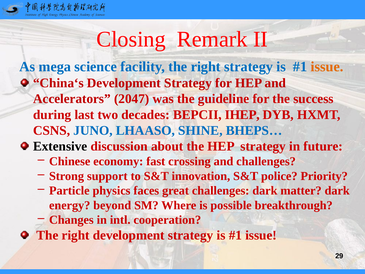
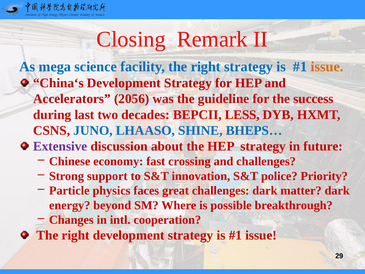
2047: 2047 -> 2056 (132, 99)
IHEP: IHEP -> LESS (242, 115)
Extensive colour: black -> purple (60, 146)
